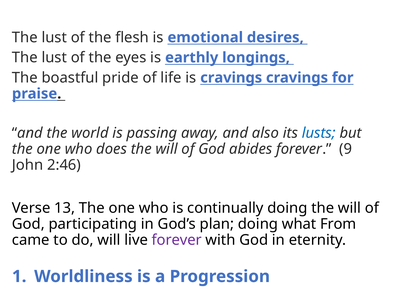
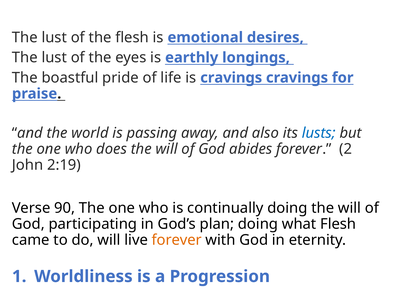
9: 9 -> 2 (346, 149)
2:46: 2:46 -> 2:19 (64, 165)
13: 13 -> 90 (65, 208)
what From: From -> Flesh (338, 224)
forever colour: purple -> orange (177, 240)
